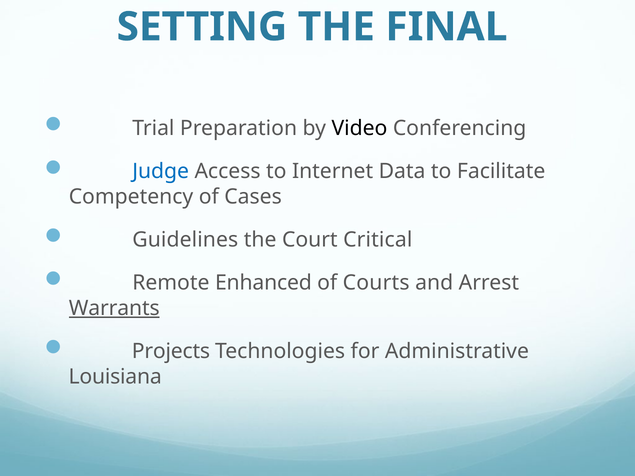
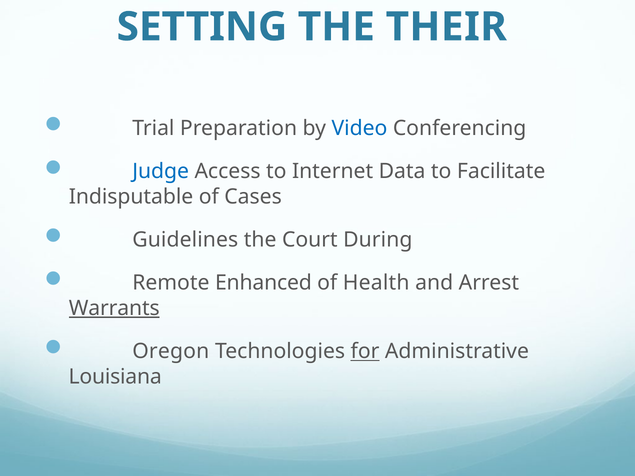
FINAL: FINAL -> THEIR (446, 27)
Video colour: black -> blue (359, 128)
Competency: Competency -> Indisputable (131, 197)
Critical: Critical -> During (378, 240)
Courts: Courts -> Health (376, 283)
Projects: Projects -> Oregon (171, 351)
for underline: none -> present (365, 351)
